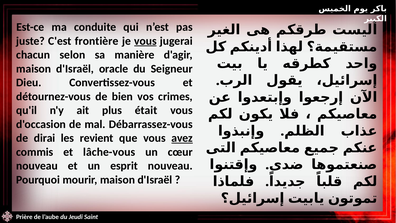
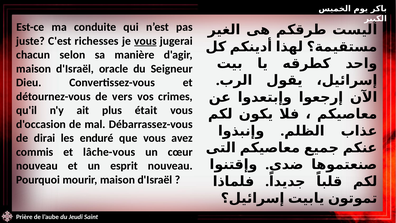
frontière: frontière -> richesses (97, 41)
bien: bien -> vers (122, 96)
revient: revient -> enduré (97, 138)
avez underline: present -> none (182, 138)
